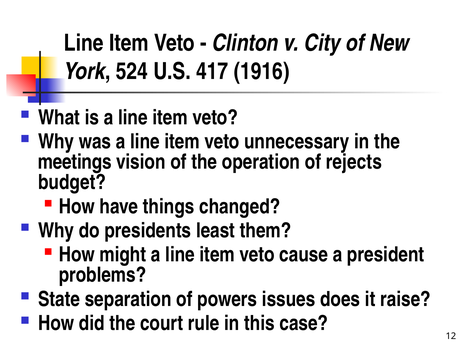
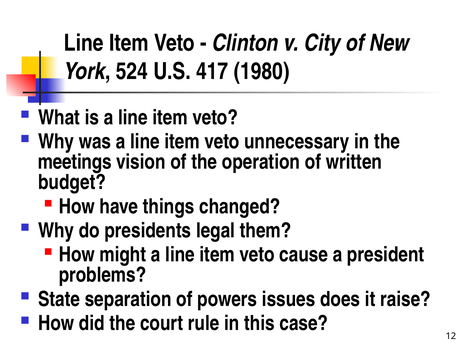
1916: 1916 -> 1980 (262, 71)
rejects: rejects -> written (354, 162)
least: least -> legal (216, 231)
